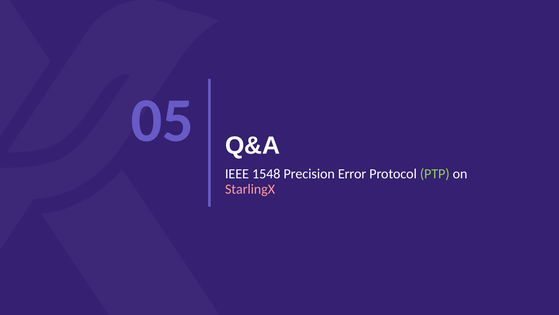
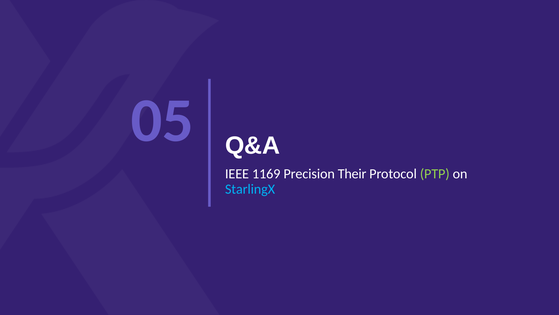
1548: 1548 -> 1169 (266, 174)
Error: Error -> Their (352, 174)
StarlingX colour: pink -> light blue (250, 189)
